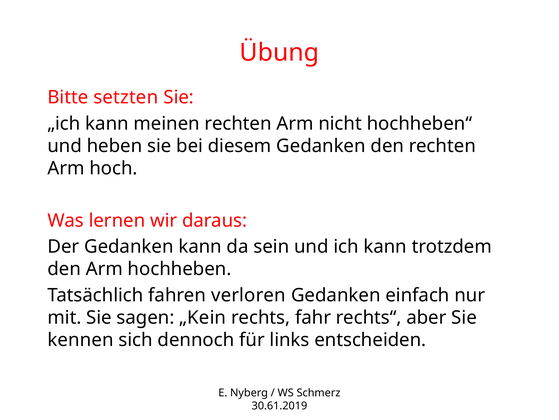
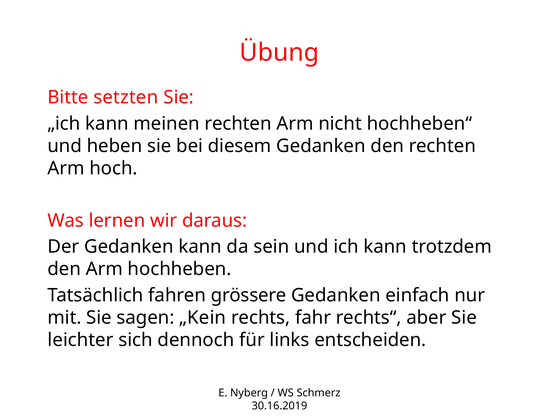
verloren: verloren -> grössere (249, 295)
kennen: kennen -> leichter (81, 339)
30.61.2019: 30.61.2019 -> 30.16.2019 (279, 405)
